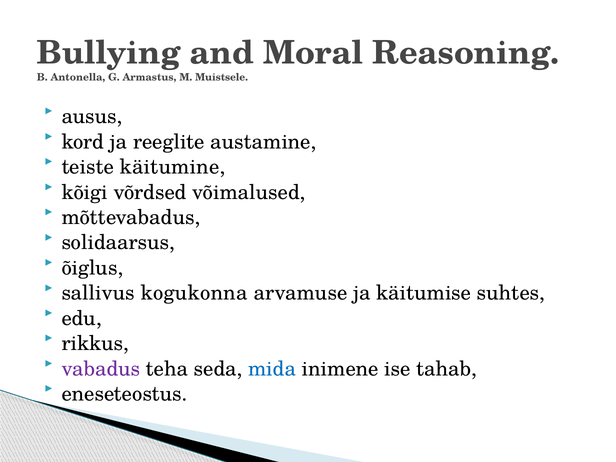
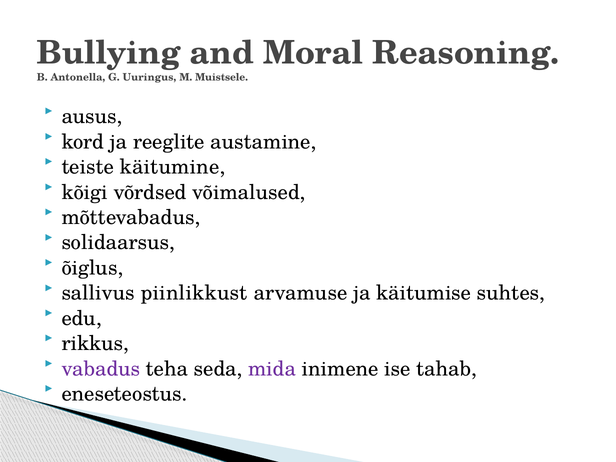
Armastus: Armastus -> Uuringus (149, 77)
kogukonna: kogukonna -> piinlikkust (194, 293)
mida colour: blue -> purple (272, 369)
